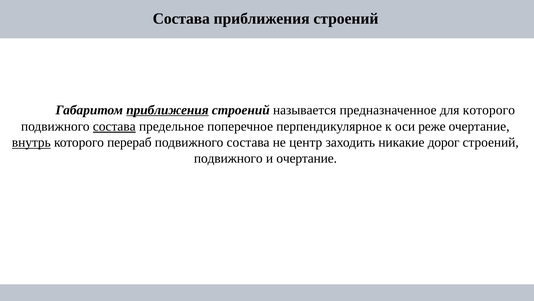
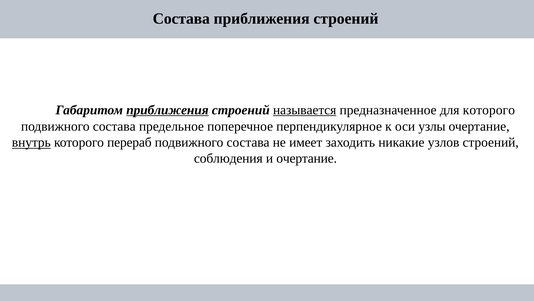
называется underline: none -> present (305, 110)
состава underline: present -> none (114, 126)
реже: реже -> узлы (432, 126)
центр: центр -> имеет (306, 142)
дорог: дорог -> узлов (444, 142)
подвижного: подвижного -> соблюдения (228, 158)
